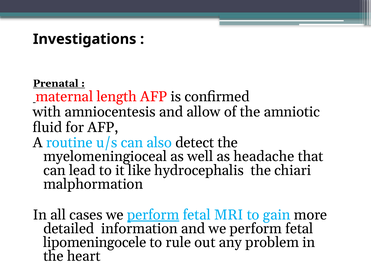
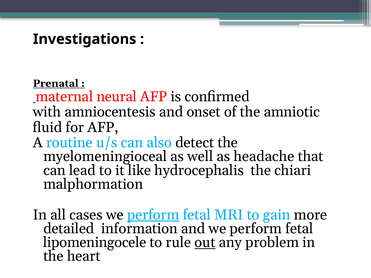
length: length -> neural (117, 97)
allow: allow -> onset (204, 112)
out underline: none -> present (205, 243)
